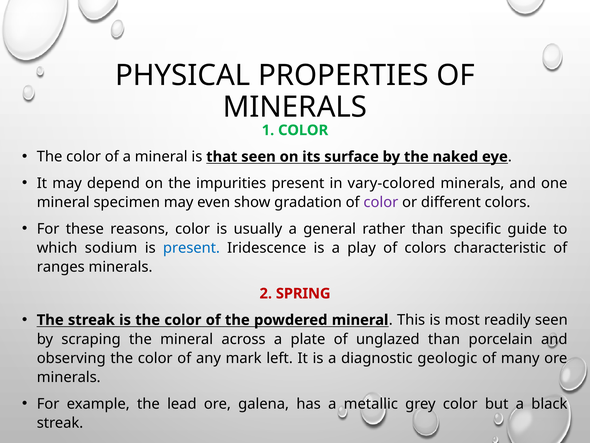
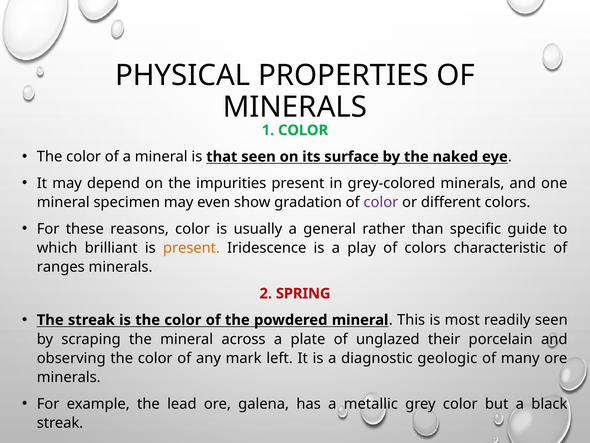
vary-colored: vary-colored -> grey-colored (391, 183)
sodium: sodium -> brilliant (111, 248)
present colour: blue -> orange (191, 248)
unglazed than: than -> their (444, 339)
